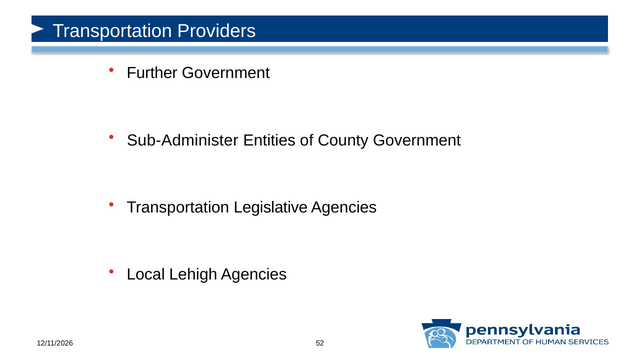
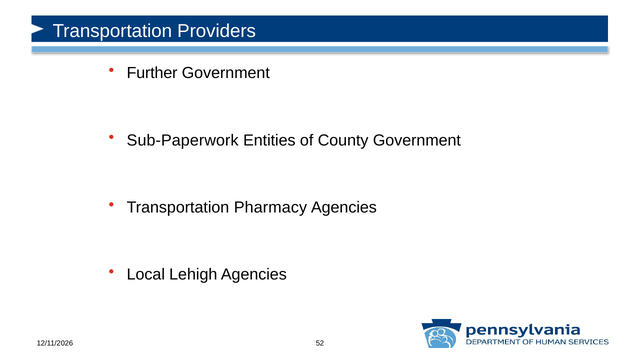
Sub-Administer: Sub-Administer -> Sub-Paperwork (183, 140)
Legislative: Legislative -> Pharmacy (270, 207)
